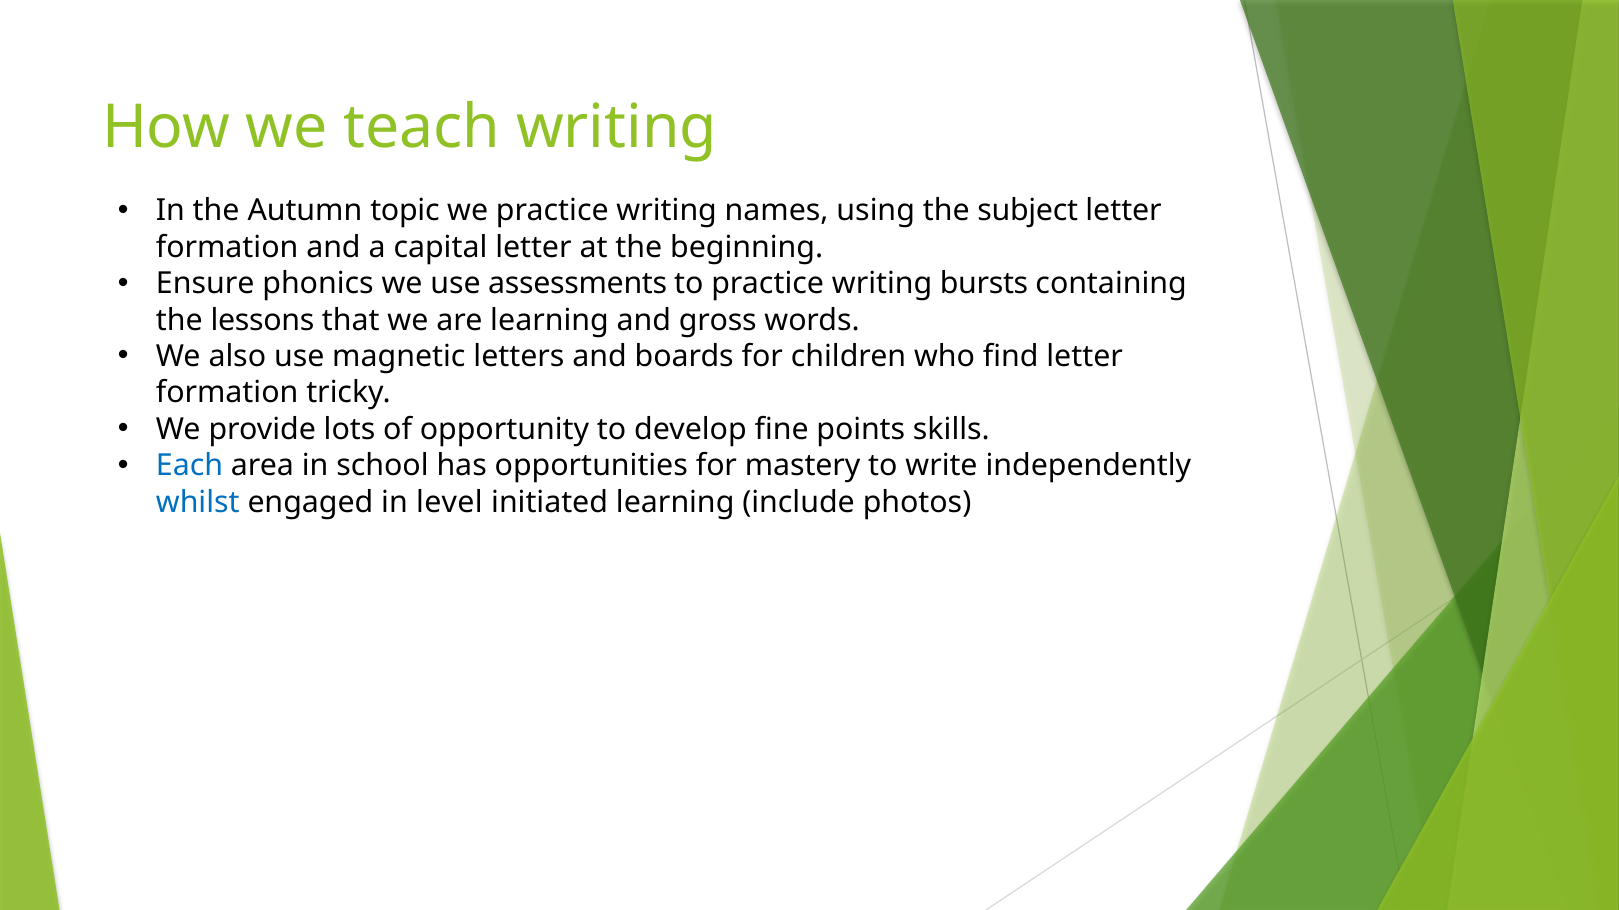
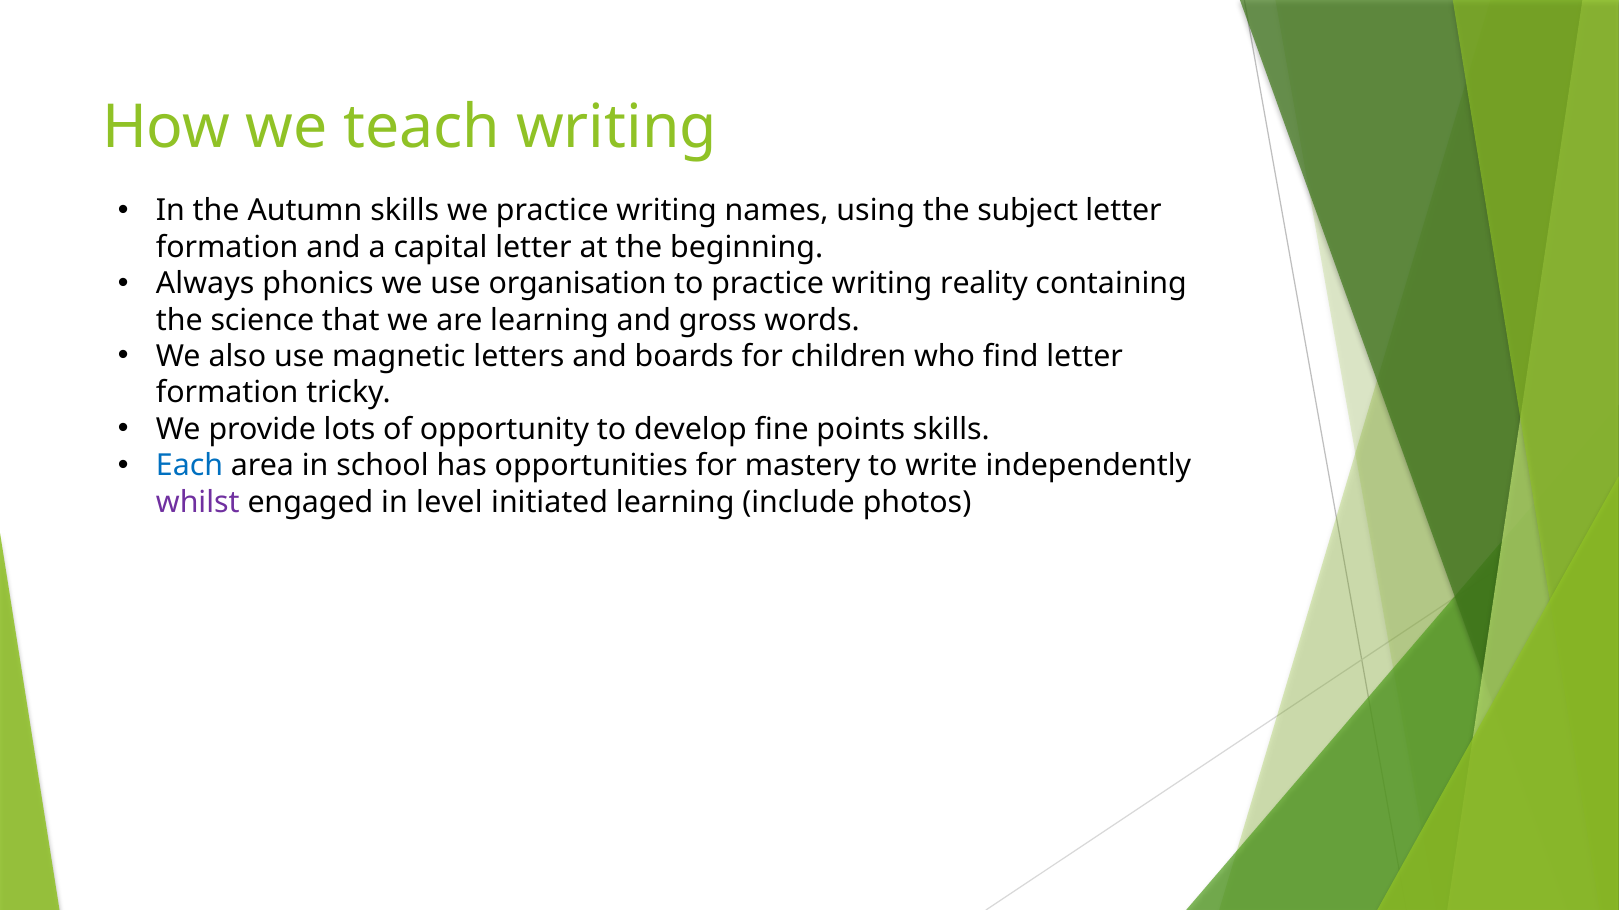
Autumn topic: topic -> skills (405, 211)
Ensure: Ensure -> Always (205, 284)
assessments: assessments -> organisation (578, 284)
bursts: bursts -> reality (984, 284)
lessons: lessons -> science (262, 320)
whilst colour: blue -> purple (198, 502)
